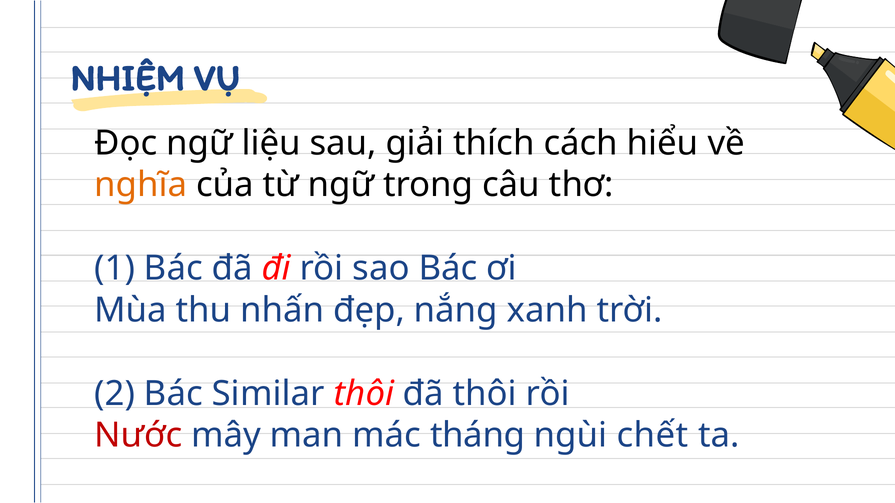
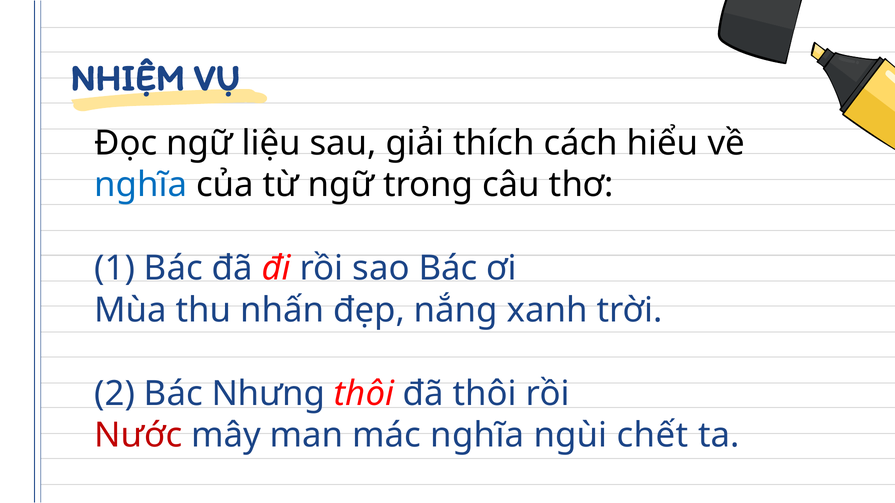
nghĩa colour: orange -> blue (141, 185)
Similar: Similar -> Nhưng (268, 394)
mác tháng: tháng -> nghĩa (477, 436)
